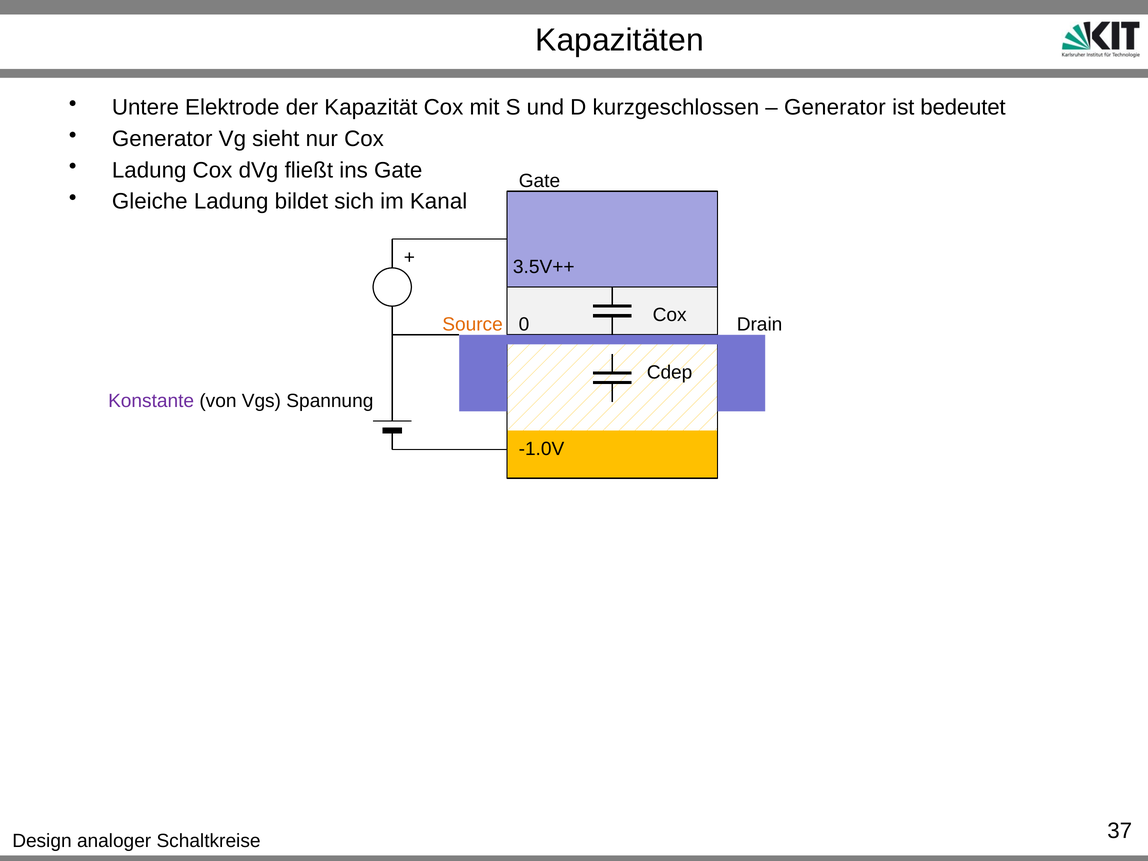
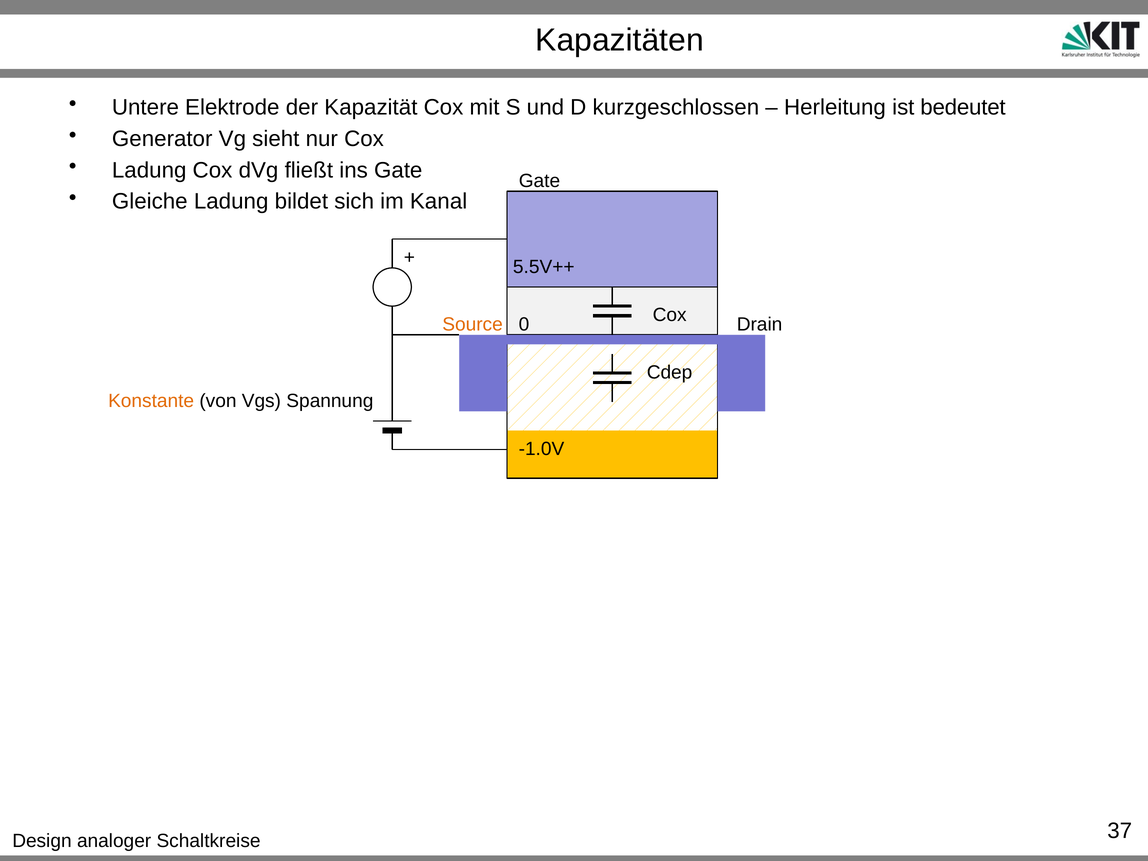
Generator: Generator -> Herleitung (835, 108)
3.5V++: 3.5V++ -> 5.5V++ (544, 267)
Konstante colour: purple -> orange (151, 401)
